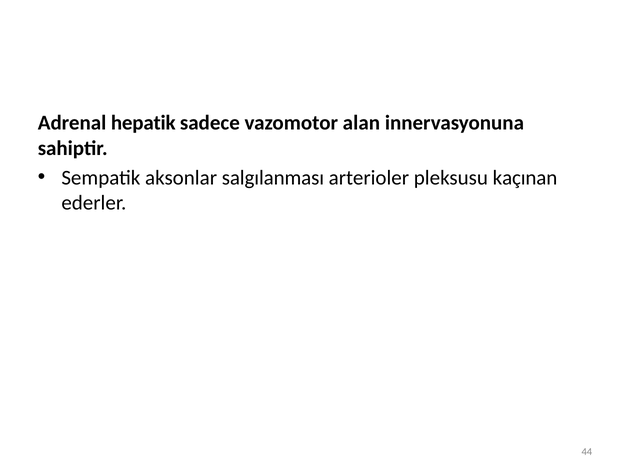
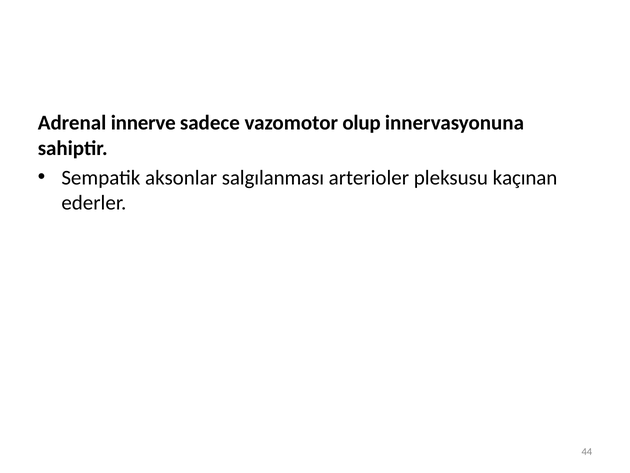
hepatik: hepatik -> innerve (143, 123)
alan: alan -> olup (362, 123)
